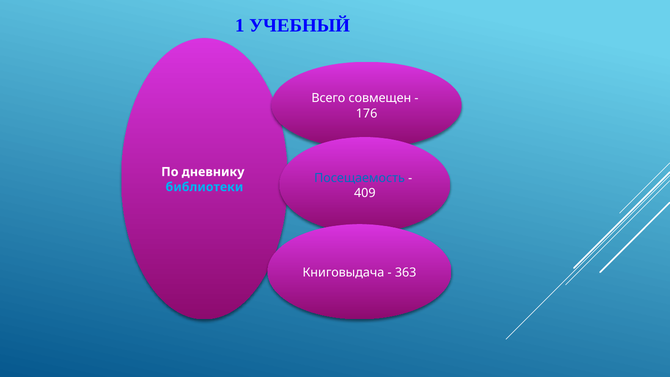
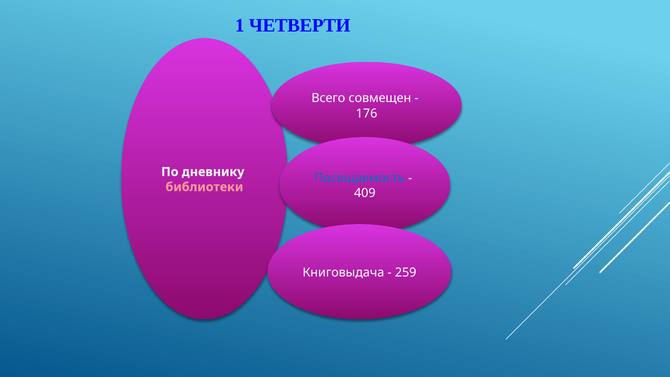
УЧЕБНЫЙ: УЧЕБНЫЙ -> ЧЕТВЕРТИ (300, 26)
библиотеки colour: light blue -> pink (204, 187)
363: 363 -> 259 (406, 272)
